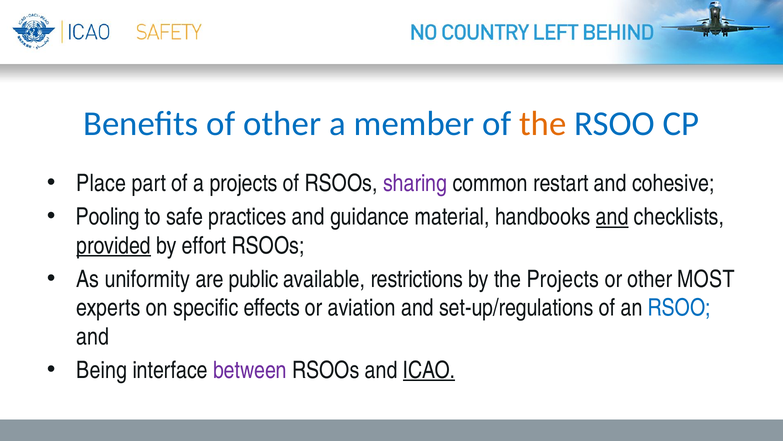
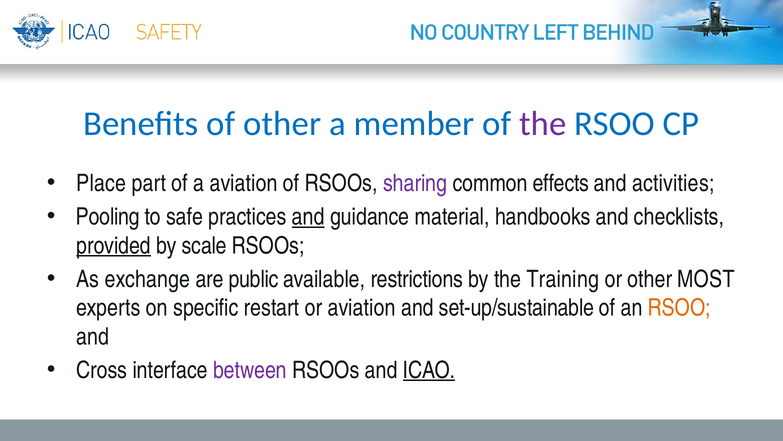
the colour: orange -> purple (543, 124)
a projects: projects -> aviation (244, 183)
restart: restart -> effects (561, 183)
cohesive: cohesive -> activities (673, 183)
and underline: none -> present (308, 217)
and underline: present -> none (612, 217)
effort: effort -> scale (204, 245)
uniformity: uniformity -> exchange (147, 279)
the Projects: Projects -> Training (563, 279)
effects: effects -> restart (272, 307)
set-up/regulations: set-up/regulations -> set-up/sustainable (517, 307)
RSOO colour: blue -> orange (679, 307)
Being: Being -> Cross (102, 370)
